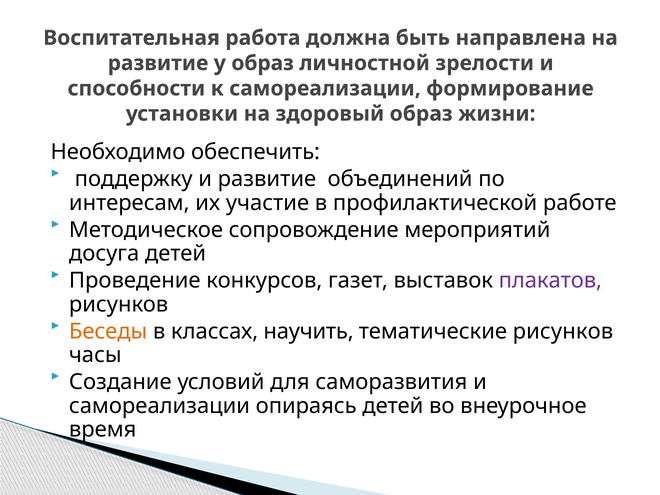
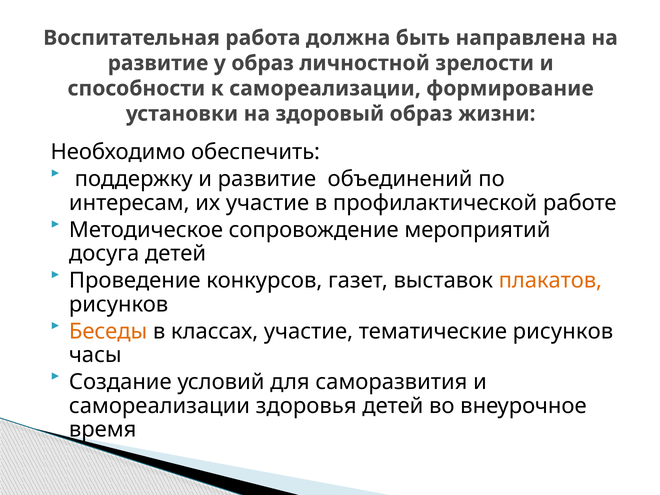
плакатов colour: purple -> orange (550, 281)
классах научить: научить -> участие (308, 331)
опираясь: опираясь -> здоровья (306, 406)
